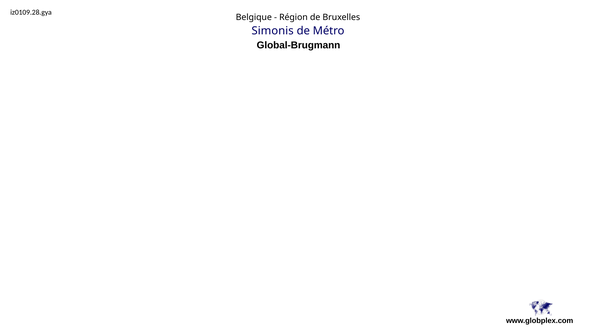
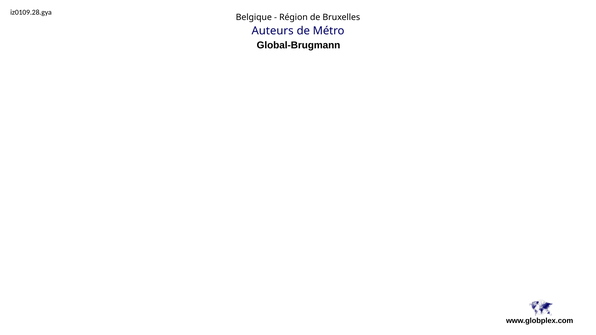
Simonis: Simonis -> Auteurs (273, 31)
